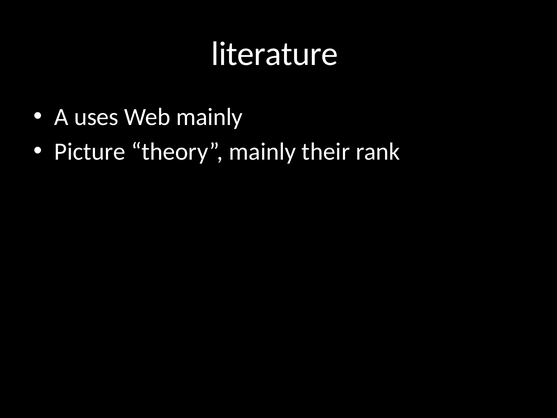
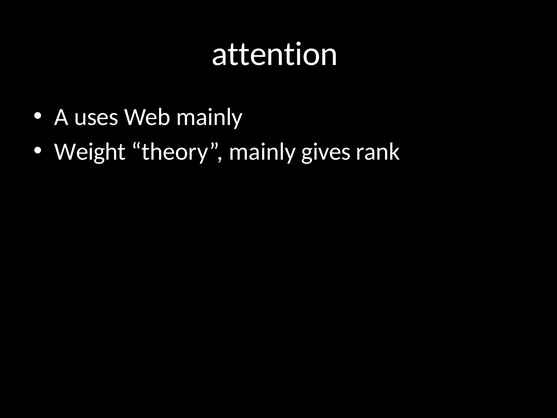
literature: literature -> attention (275, 54)
Picture: Picture -> Weight (90, 152)
their: their -> gives (326, 152)
